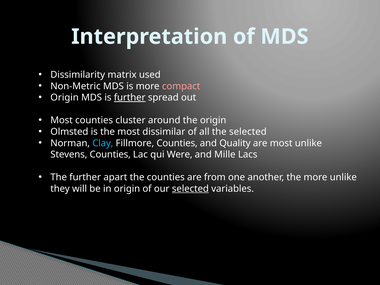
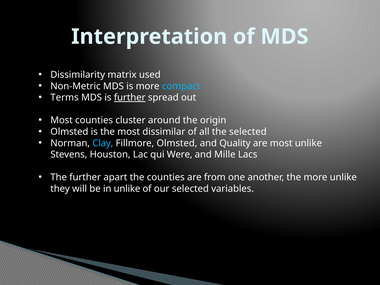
compact colour: pink -> light blue (181, 86)
Origin: Origin -> Terms (65, 98)
Fillmore Counties: Counties -> Olmsted (177, 143)
Stevens Counties: Counties -> Houston (110, 155)
in origin: origin -> unlike (127, 189)
selected underline: present -> none (190, 189)
